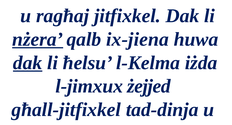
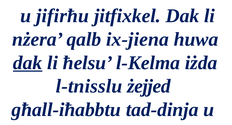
ragħaj: ragħaj -> jifirħu (62, 16)
nżera underline: present -> none (38, 39)
l-jimxux: l-jimxux -> l-tnisslu (89, 86)
għall-jitfixkel: għall-jitfixkel -> għall-iħabbtu (66, 110)
